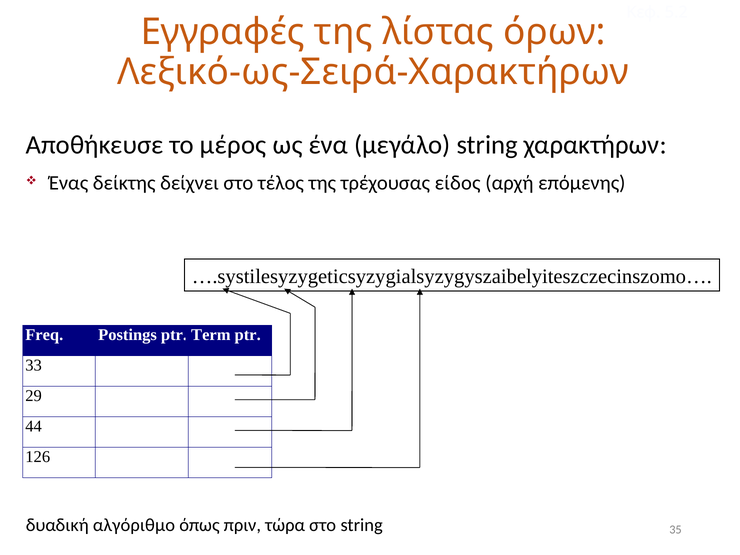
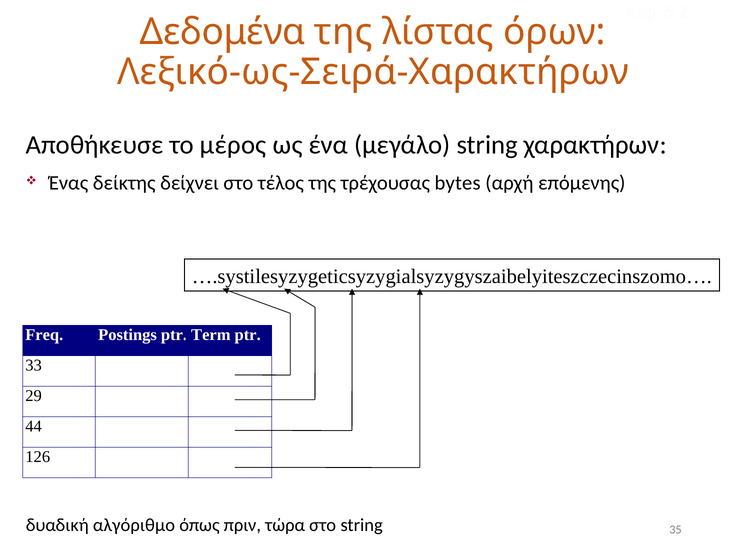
Εγγραφές: Εγγραφές -> Δεδομένα (223, 32)
είδος: είδος -> bytes (458, 183)
